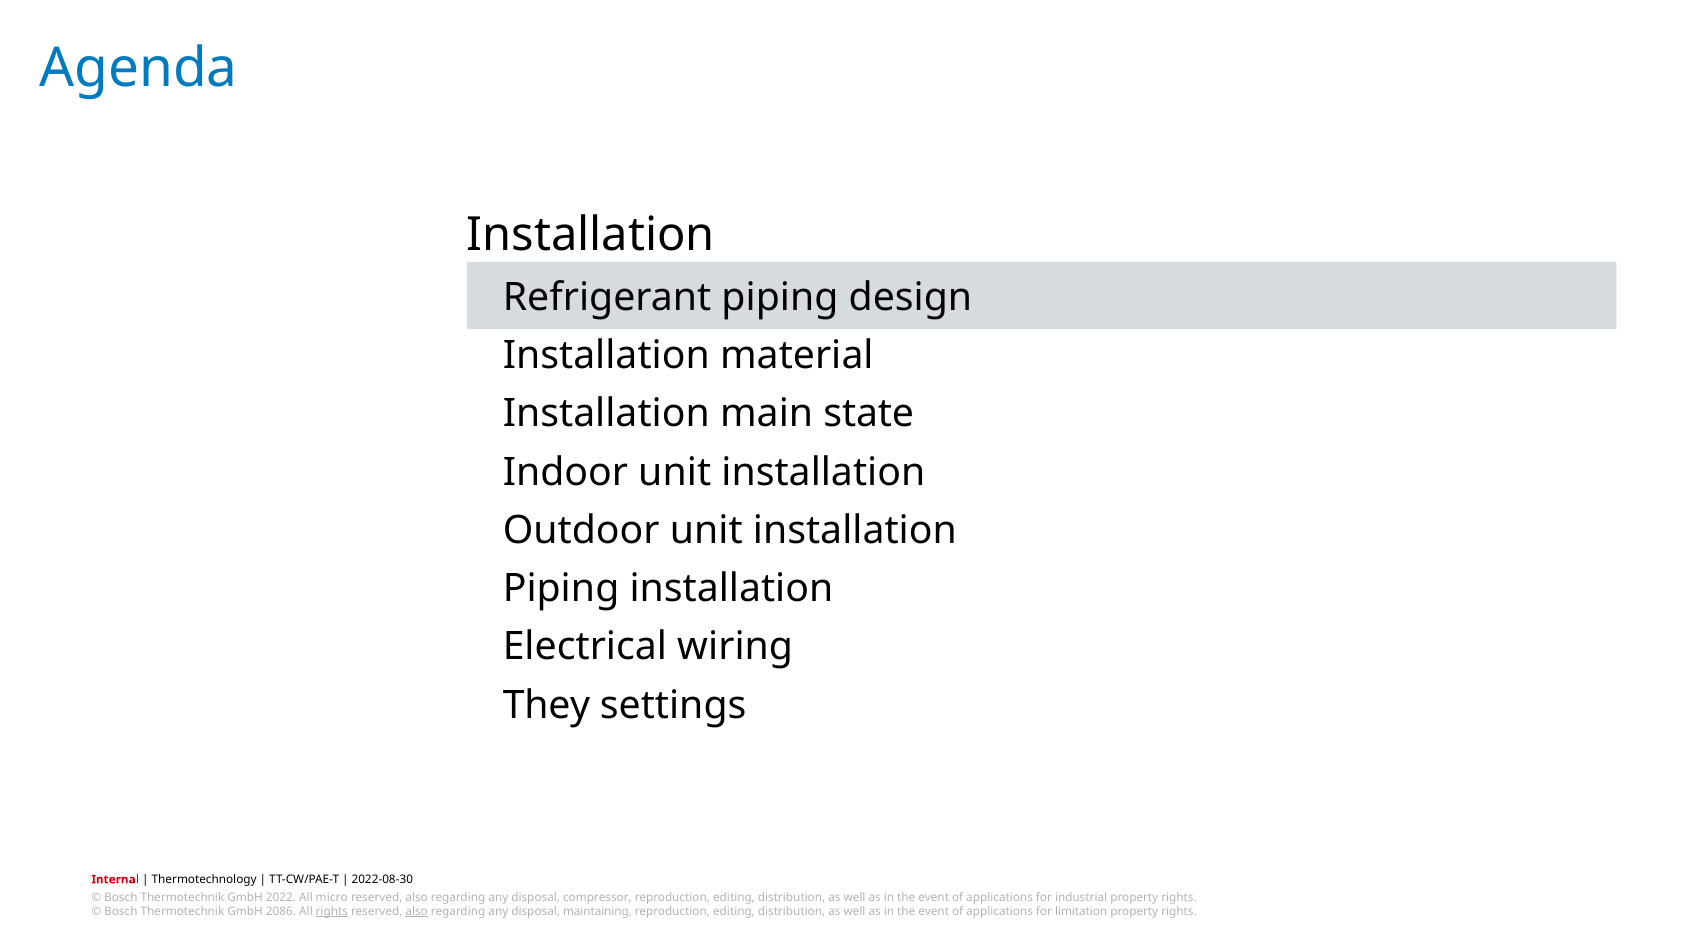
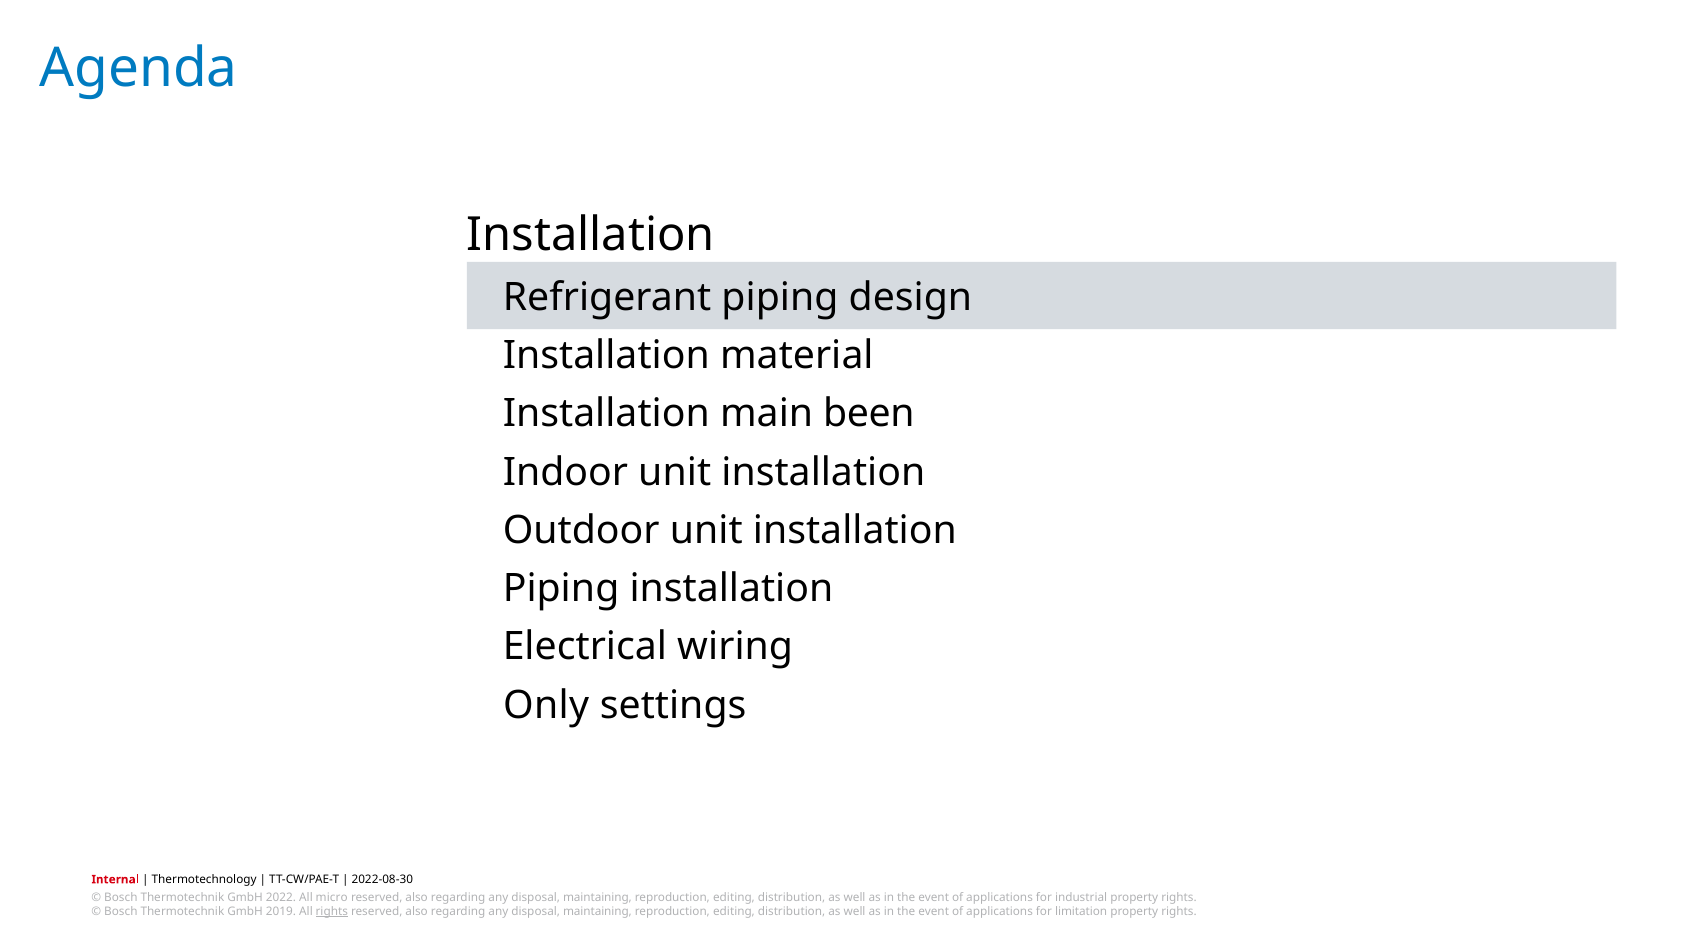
state: state -> been (869, 414)
They: They -> Only (546, 705)
compressor: compressor -> maintaining (597, 897)
2086: 2086 -> 2019 (281, 911)
also underline: present -> none (417, 911)
